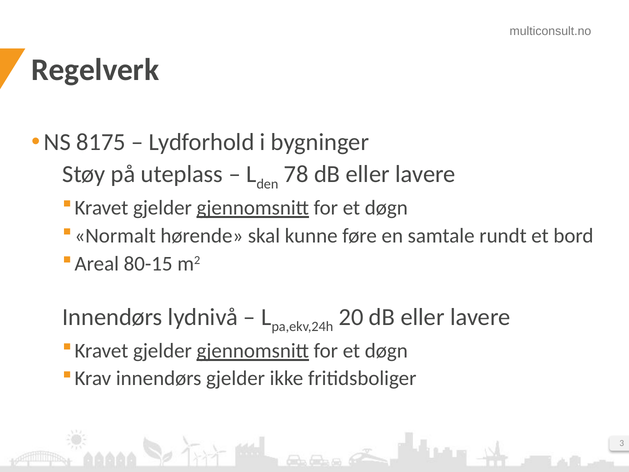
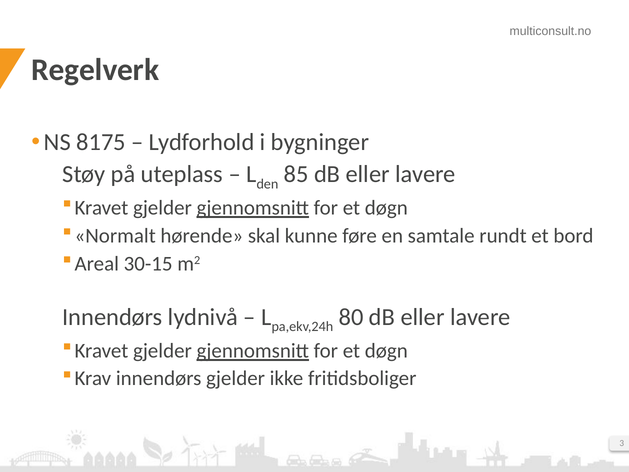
78: 78 -> 85 (296, 174)
80-15: 80-15 -> 30-15 (148, 263)
20: 20 -> 80 (351, 317)
